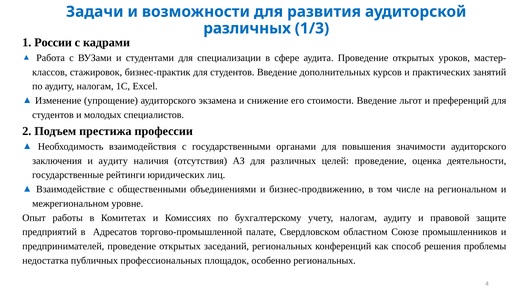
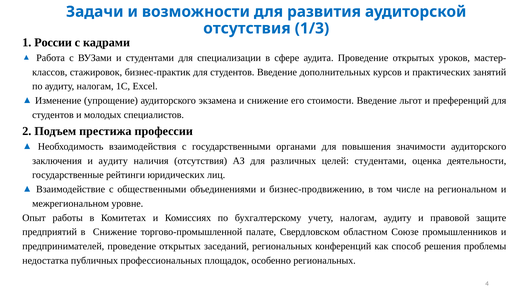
различных: различных -> отсутствия (247, 28)
целей проведение: проведение -> студентами (381, 161)
в Адресатов: Адресатов -> Снижение (115, 232)
